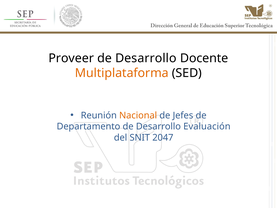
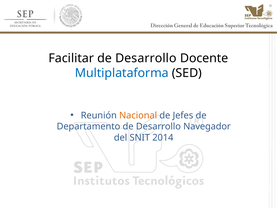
Proveer: Proveer -> Facilitar (71, 58)
Multiplataforma colour: orange -> blue (122, 73)
Evaluación: Evaluación -> Navegador (207, 126)
2047: 2047 -> 2014 (163, 137)
